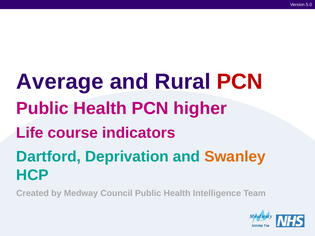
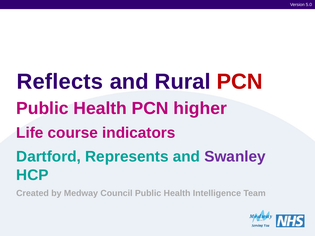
Average: Average -> Reflects (60, 82)
Deprivation: Deprivation -> Represents (127, 157)
Swanley colour: orange -> purple (235, 157)
